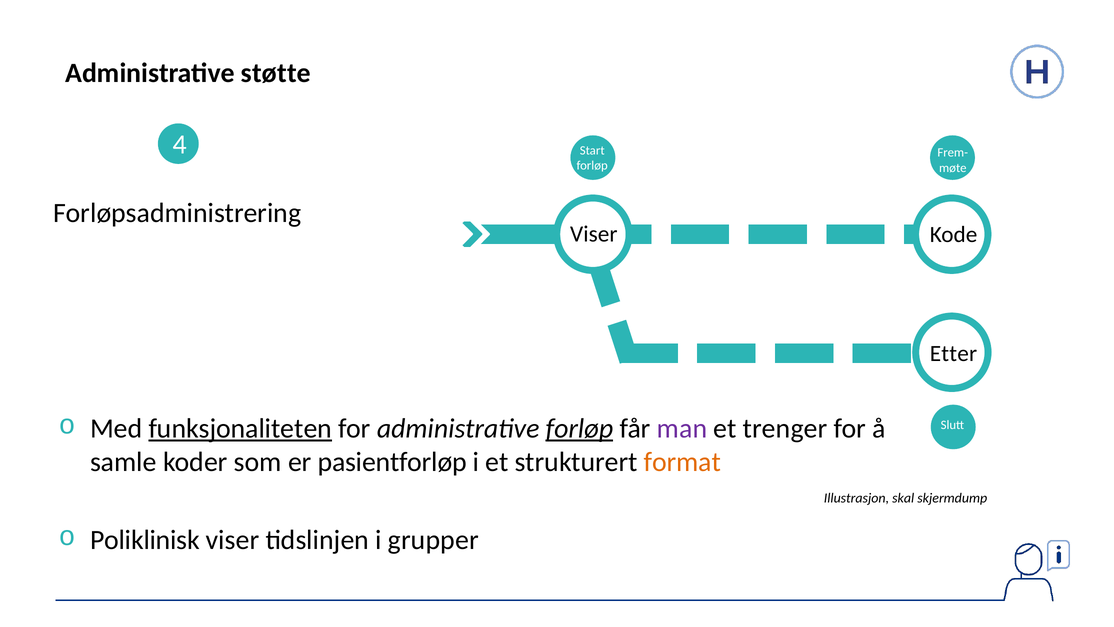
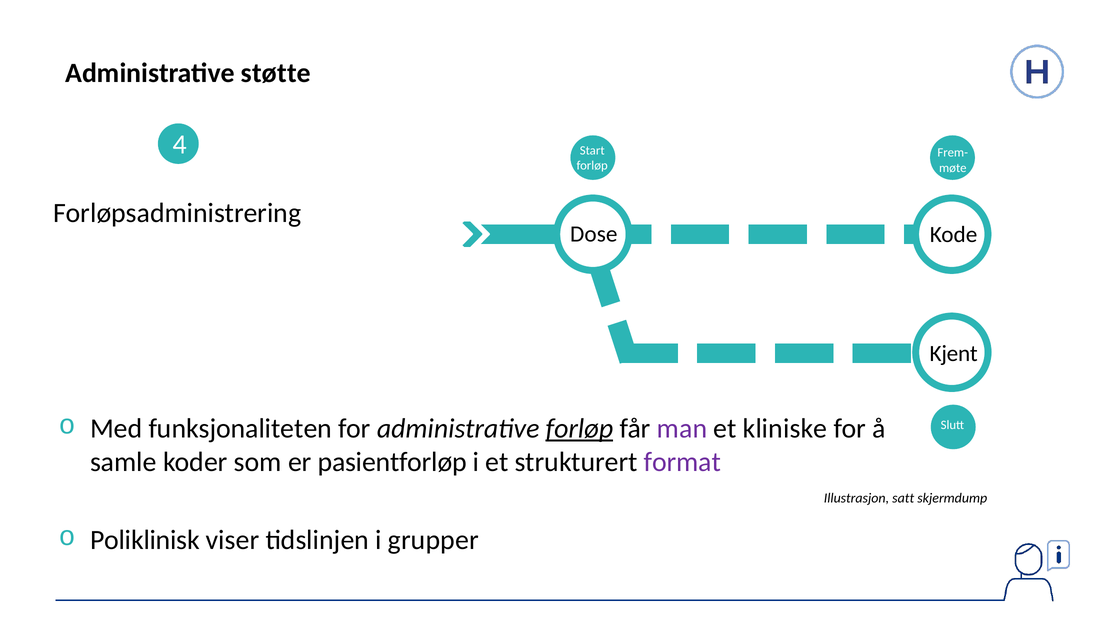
Viser: Viser -> Dose (594, 234)
Etter: Etter -> Kjent (954, 353)
funksjonaliteten underline: present -> none (240, 428)
trenger: trenger -> kliniske (785, 428)
format colour: orange -> purple (682, 462)
skal: skal -> satt (903, 498)
